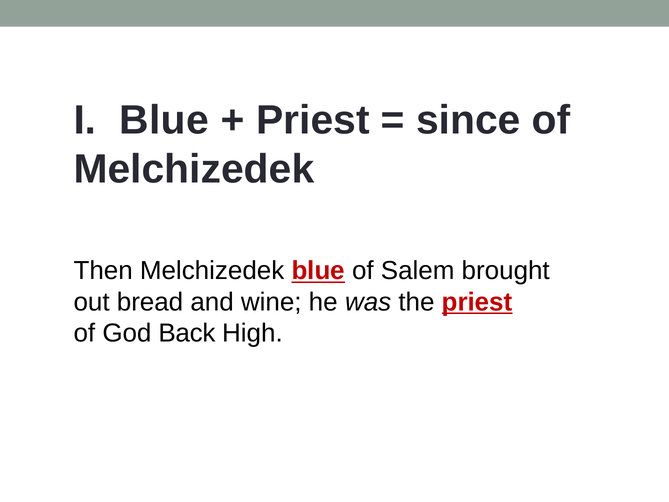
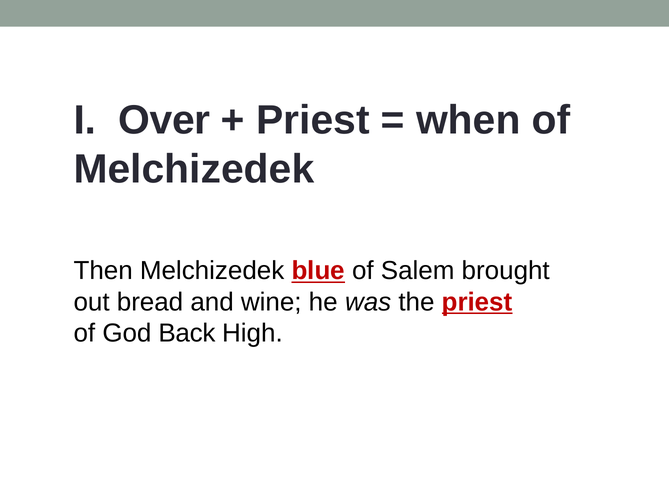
I Blue: Blue -> Over (164, 120)
since: since -> when (468, 120)
